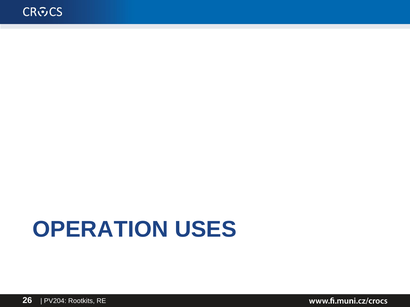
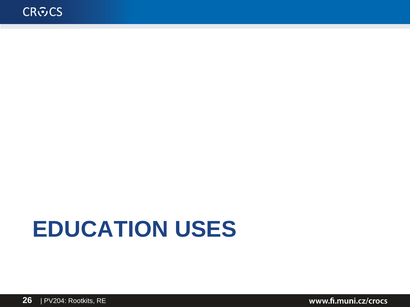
OPERATION: OPERATION -> EDUCATION (100, 230)
